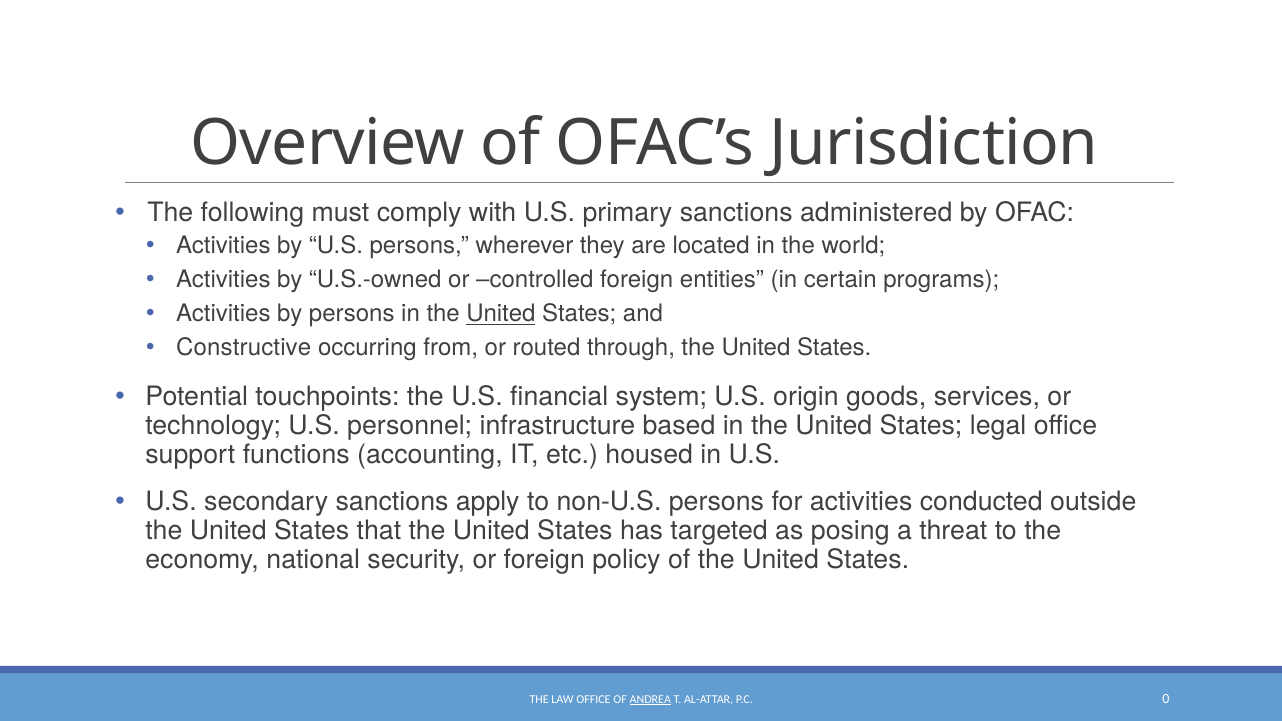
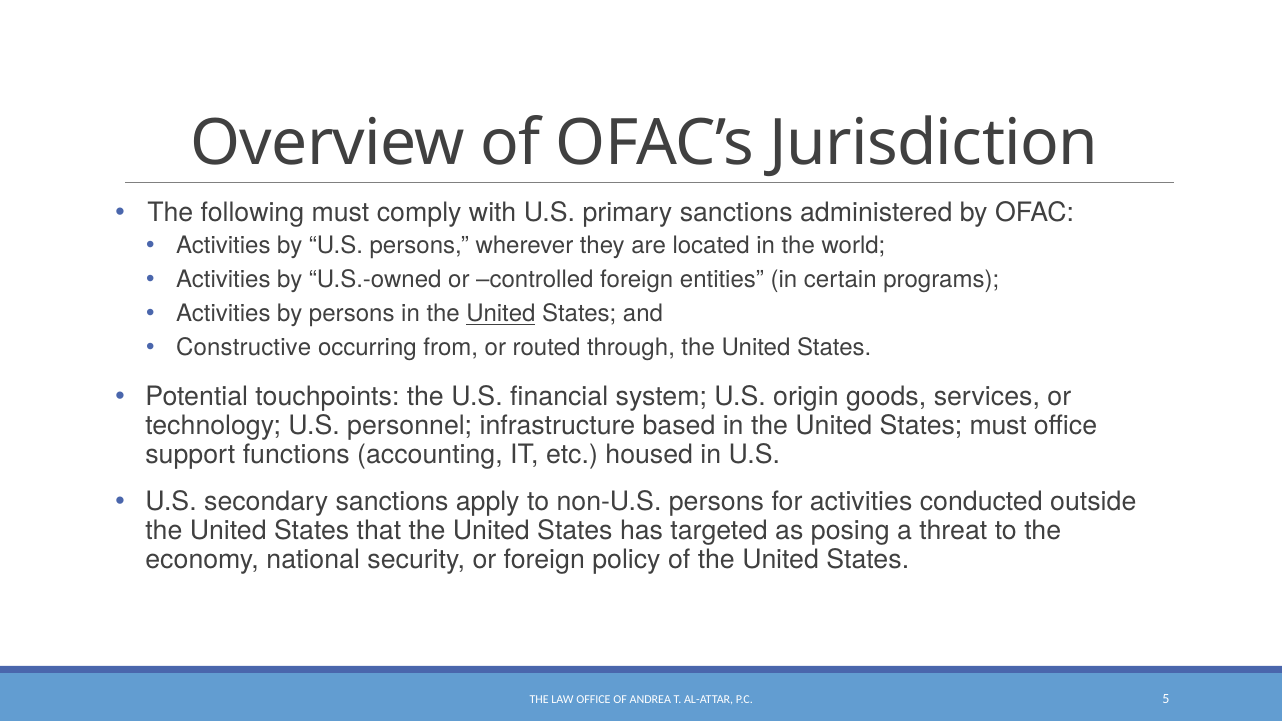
States legal: legal -> must (998, 426)
ANDREA underline: present -> none (650, 699)
0: 0 -> 5 (1166, 699)
